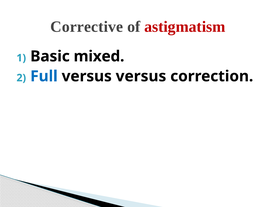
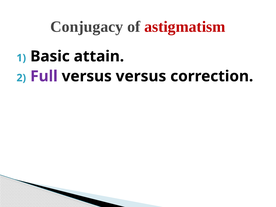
Corrective: Corrective -> Conjugacy (87, 27)
mixed: mixed -> attain (99, 56)
Full colour: blue -> purple (44, 76)
